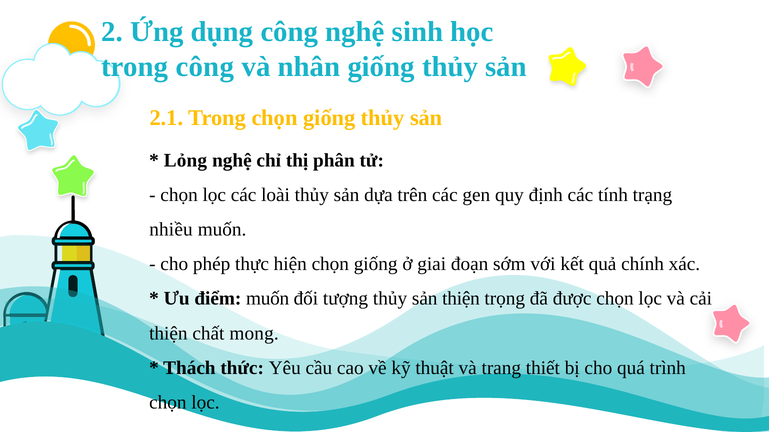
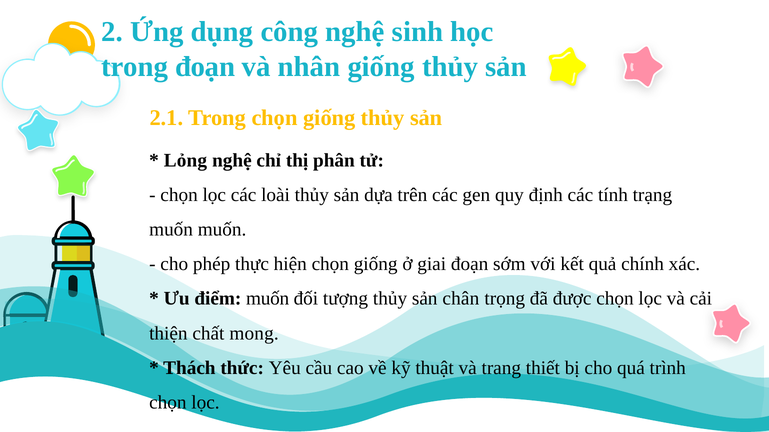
trong công: công -> đoạn (205, 67)
nhiều: nhiều -> muốn (171, 230)
sản thiện: thiện -> chân (461, 299)
